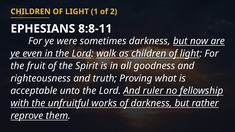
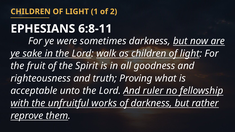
8:8-11: 8:8-11 -> 6:8-11 (95, 29)
even: even -> sake (32, 54)
